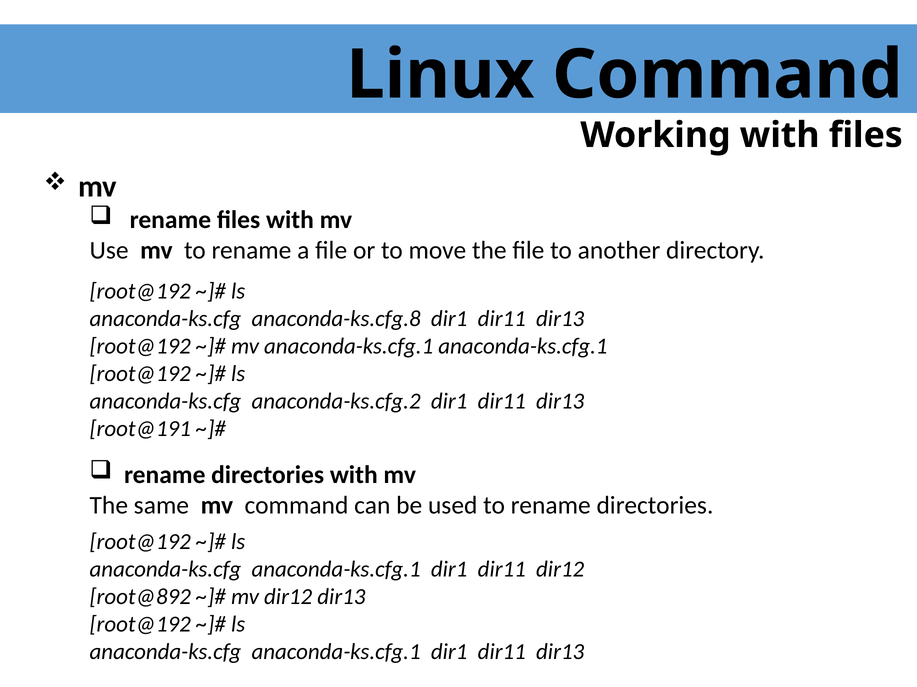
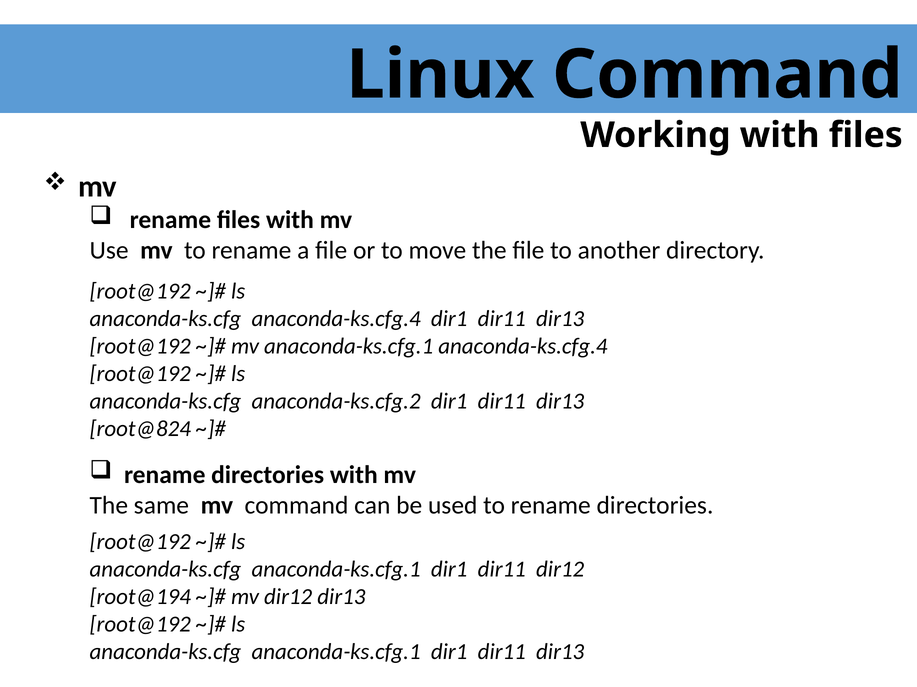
anaconda-ks.cfg anaconda-ks.cfg.8: anaconda-ks.cfg.8 -> anaconda-ks.cfg.4 (336, 319)
anaconda-ks.cfg.1 anaconda-ks.cfg.1: anaconda-ks.cfg.1 -> anaconda-ks.cfg.4 (523, 347)
root@191: root@191 -> root@824 (140, 429)
root@892: root@892 -> root@194 (140, 597)
